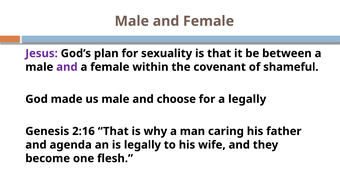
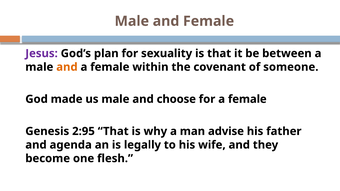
and colour: purple -> orange (67, 67)
shameful: shameful -> someone (291, 67)
for a legally: legally -> female (247, 99)
2:16: 2:16 -> 2:95 (83, 131)
caring: caring -> advise (226, 131)
